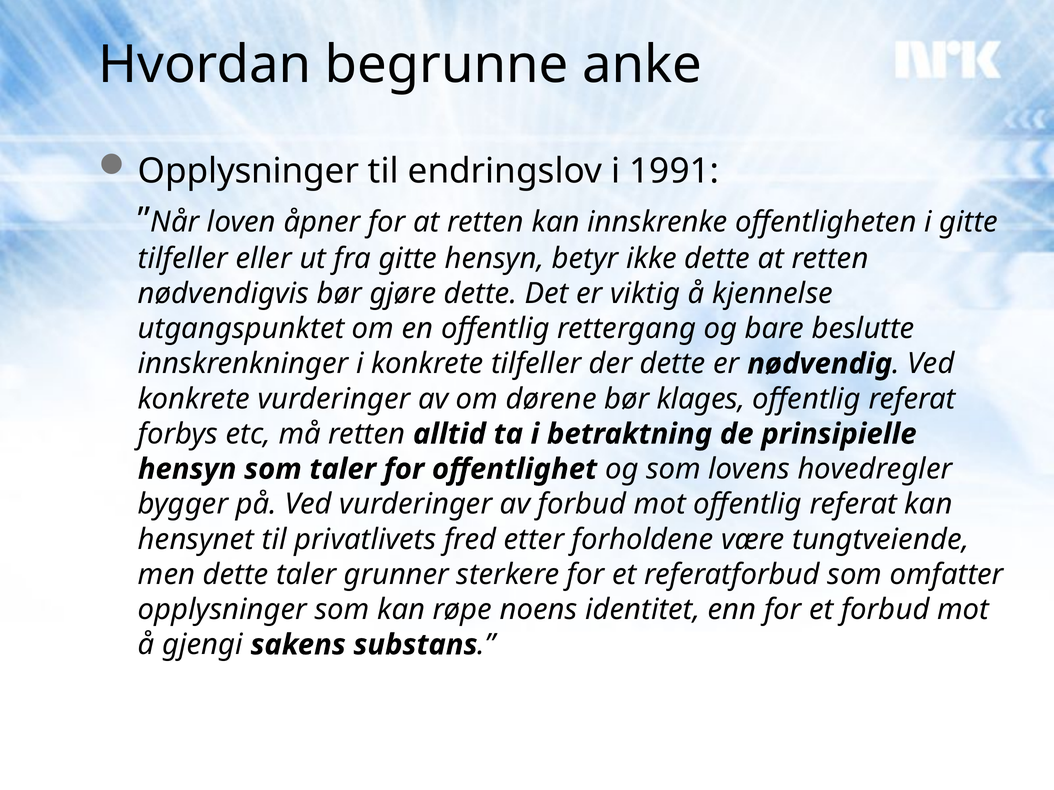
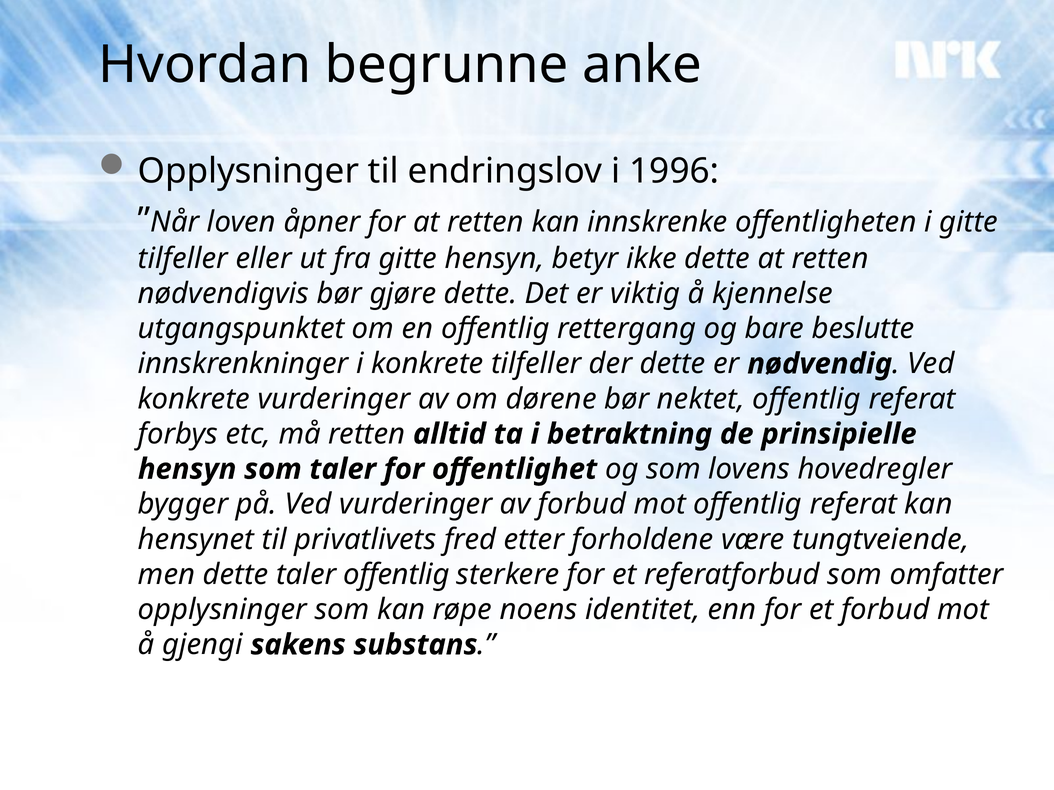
1991: 1991 -> 1996 (674, 171)
klages: klages -> nektet (701, 399)
taler grunner: grunner -> offentlig (396, 575)
